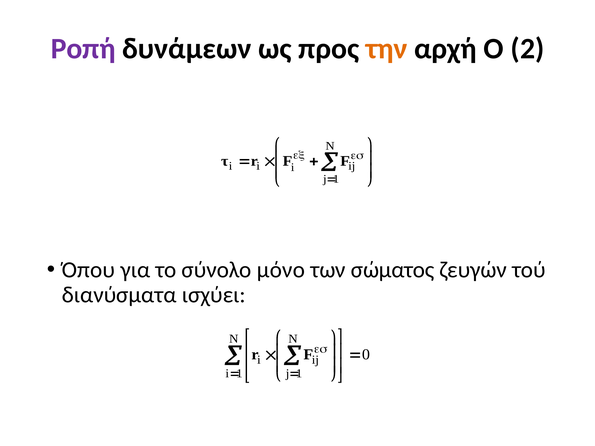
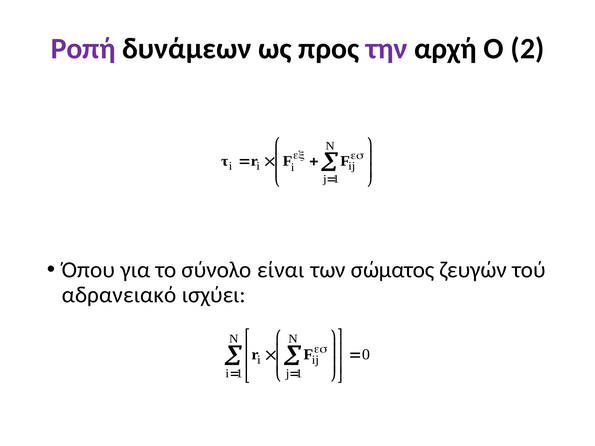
την colour: orange -> purple (387, 49)
μόνο: μόνο -> είναι (281, 270)
διανύσματα: διανύσματα -> αδρανειακό (119, 295)
